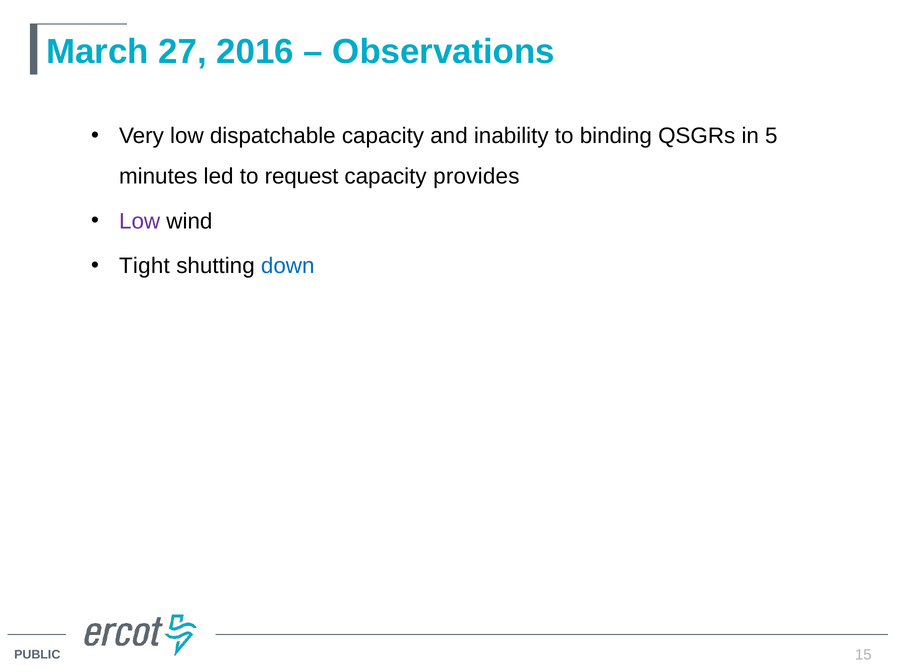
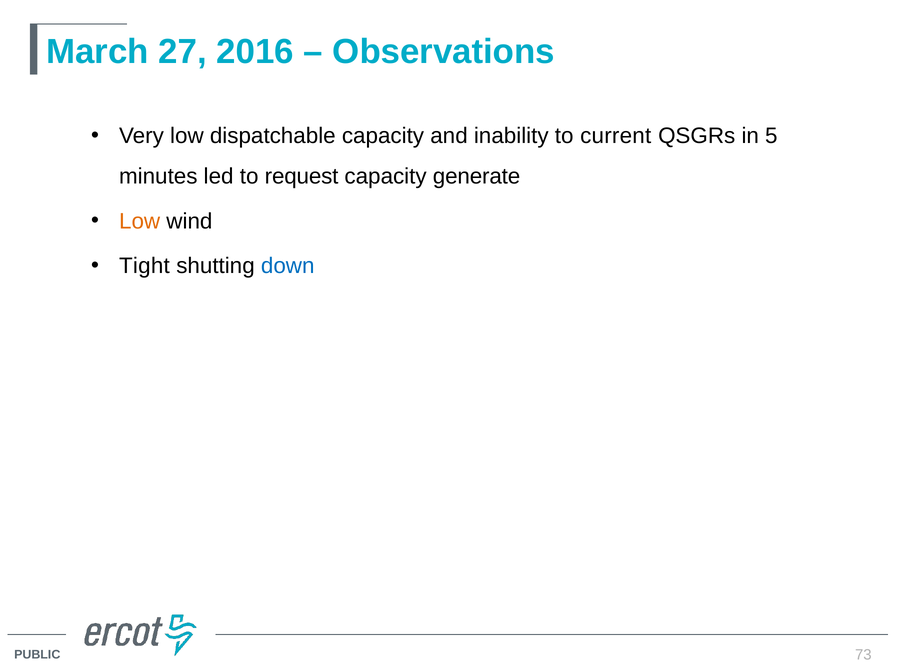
binding: binding -> current (616, 136)
provides: provides -> generate (477, 177)
Low colour: purple -> orange (140, 221)
15: 15 -> 73 (863, 655)
